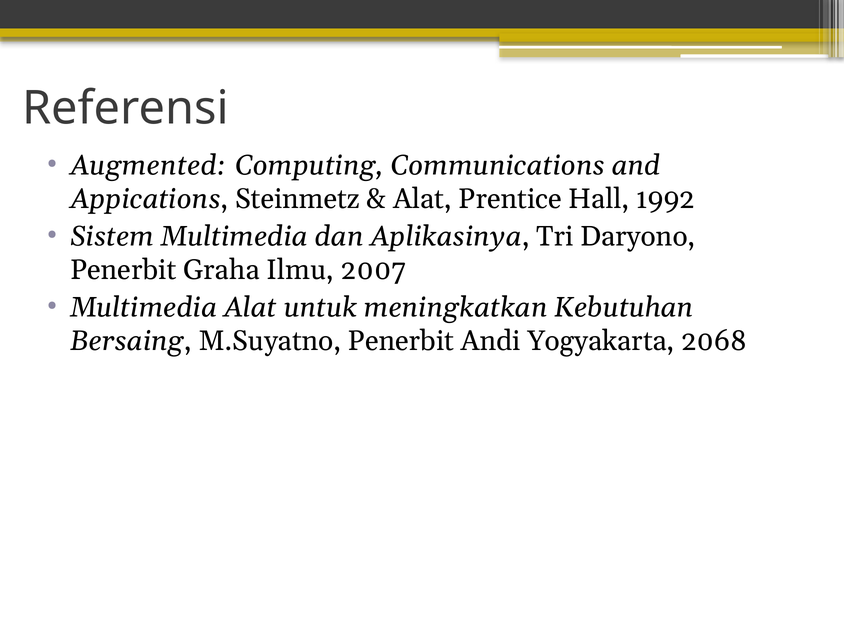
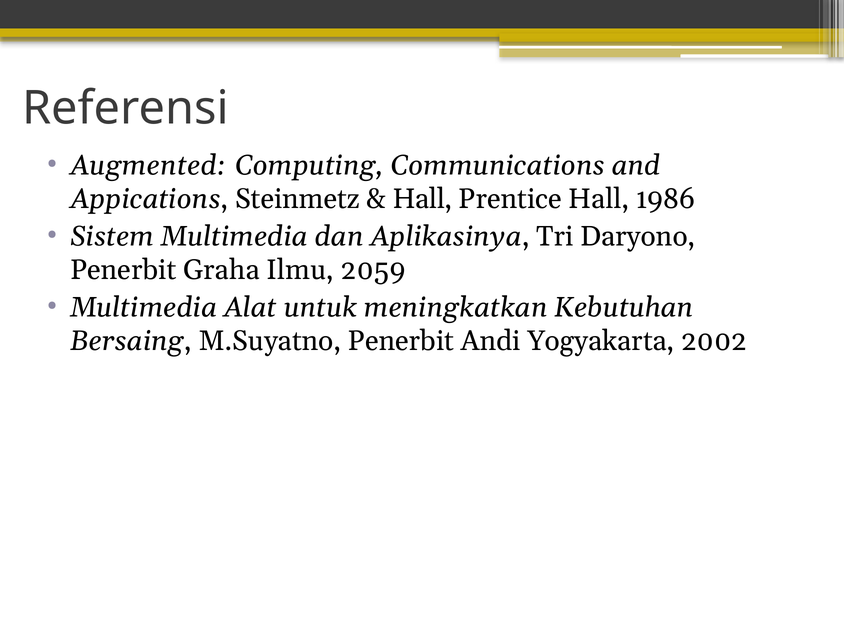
Alat: Alat -> Hall (423, 199)
1992: 1992 -> 1986 (665, 199)
2007: 2007 -> 2059 (373, 270)
2068: 2068 -> 2002 (714, 341)
